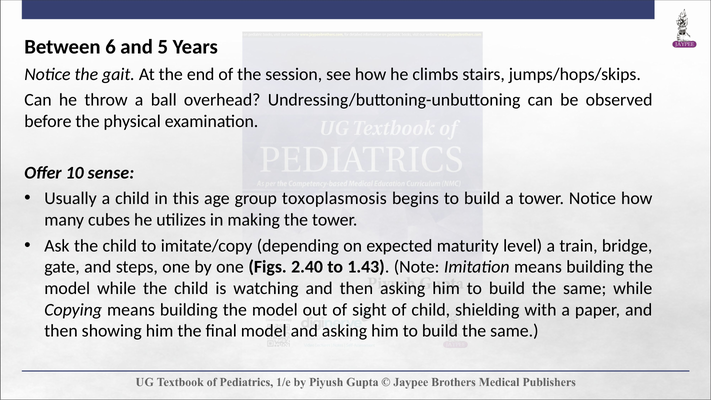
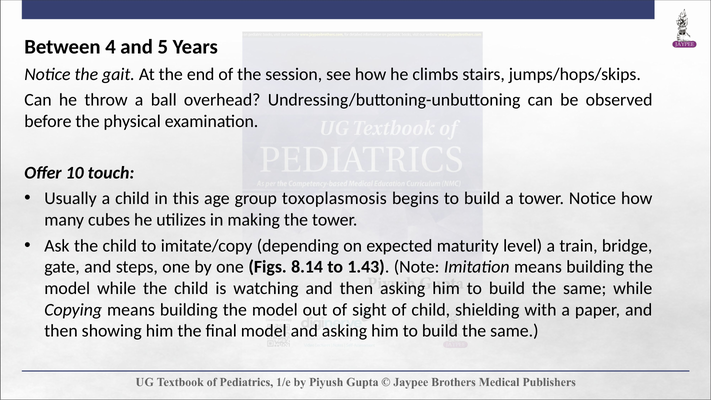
6: 6 -> 4 (111, 47)
sense: sense -> touch (111, 173)
2.40: 2.40 -> 8.14 (307, 267)
